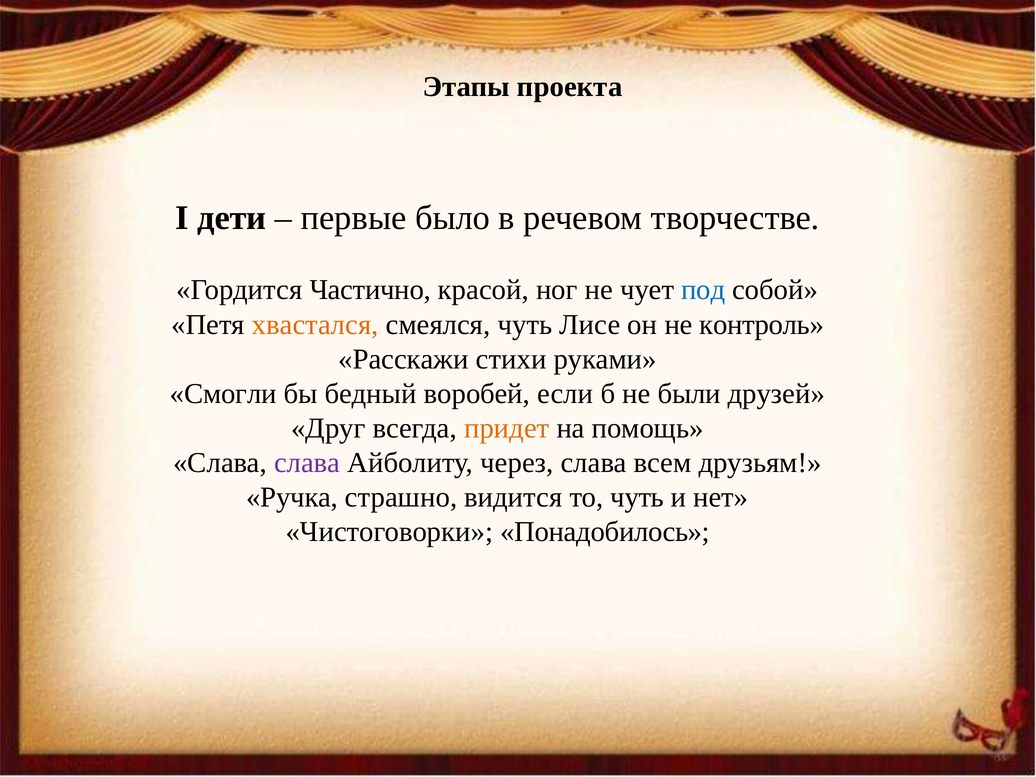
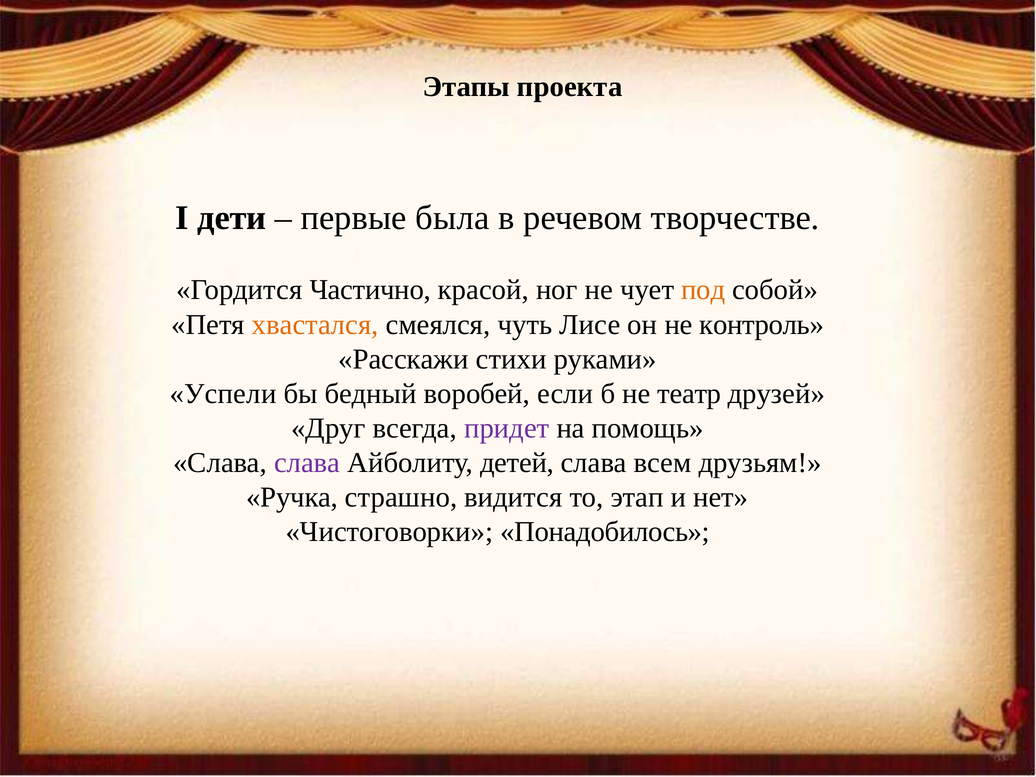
было: было -> была (452, 218)
под colour: blue -> orange (703, 290)
Смогли: Смогли -> Успели (223, 394)
были: были -> театр (689, 394)
придет colour: orange -> purple (507, 428)
через: через -> детей (517, 463)
то чуть: чуть -> этап (637, 497)
